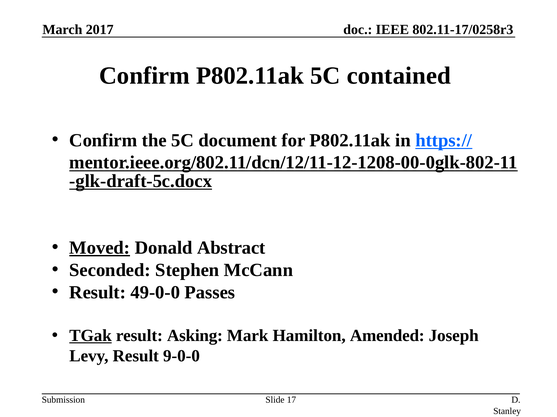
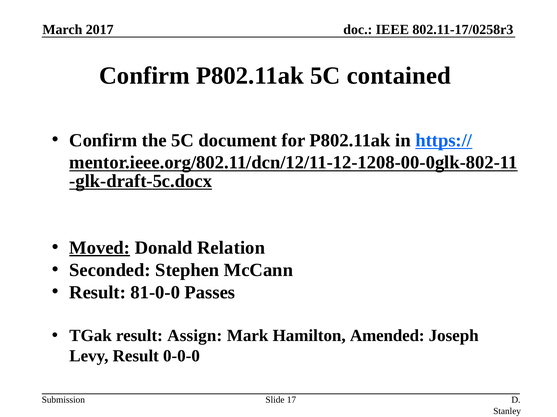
Abstract: Abstract -> Relation (231, 248)
49-0-0: 49-0-0 -> 81-0-0 (155, 293)
TGak underline: present -> none (91, 336)
Asking: Asking -> Assign (195, 336)
9-0-0: 9-0-0 -> 0-0-0 (181, 357)
